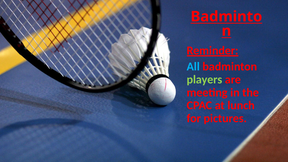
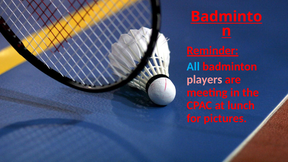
players colour: light green -> pink (205, 80)
